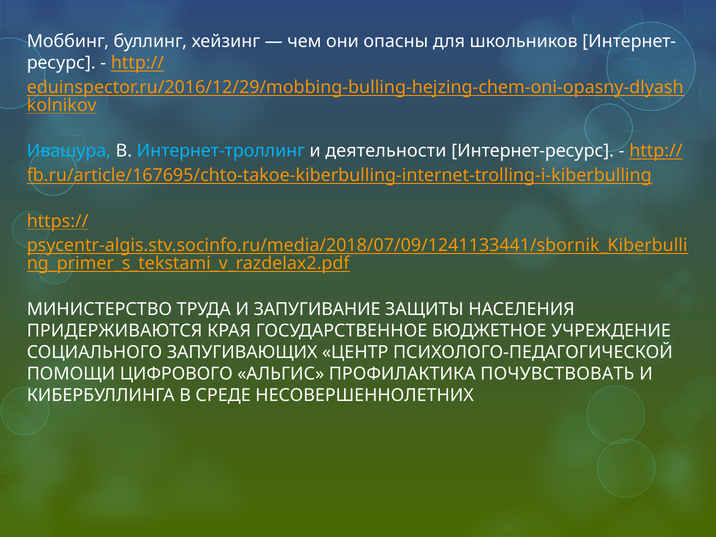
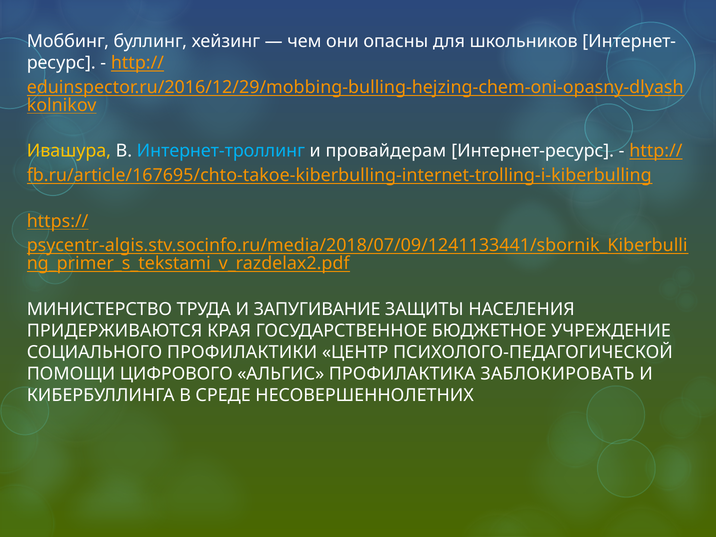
Ивашура colour: light blue -> yellow (69, 151)
деятельности: деятельности -> провайдерам (386, 151)
ЗАПУГИВАЮЩИХ: ЗАПУГИВАЮЩИХ -> ПРОФИЛАКТИКИ (242, 352)
ПОЧУВСТВОВАТЬ: ПОЧУВСТВОВАТЬ -> ЗАБЛОКИРОВАТЬ (557, 374)
